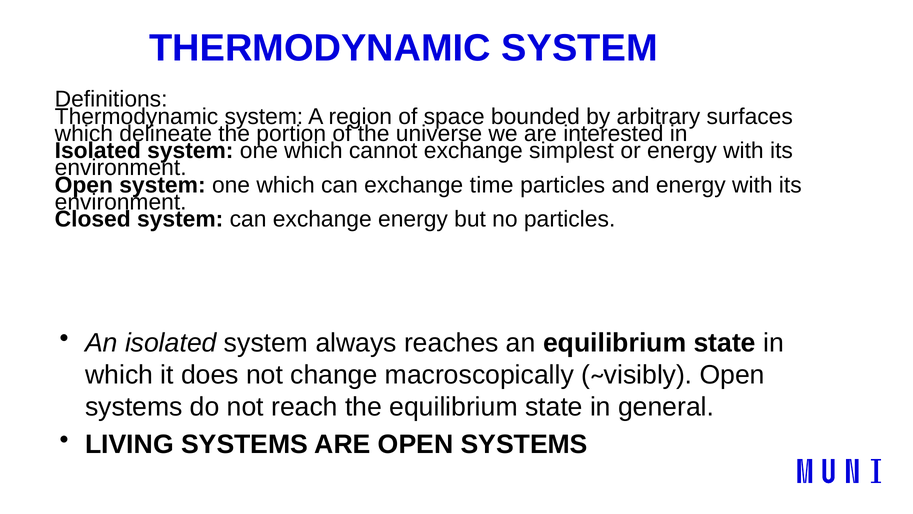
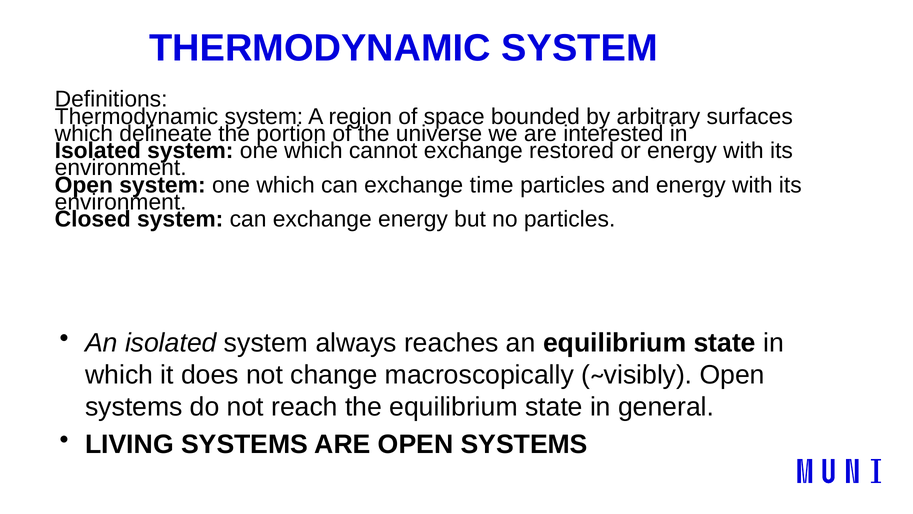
simplest: simplest -> restored (572, 151)
